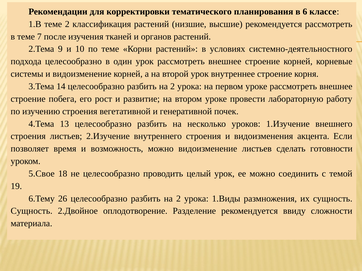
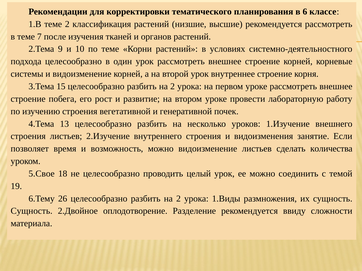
14: 14 -> 15 (61, 87)
акцента: акцента -> занятие (313, 136)
готовности: готовности -> количества (331, 149)
